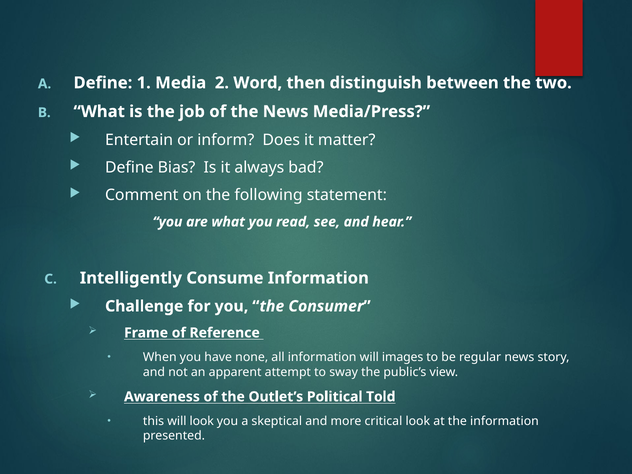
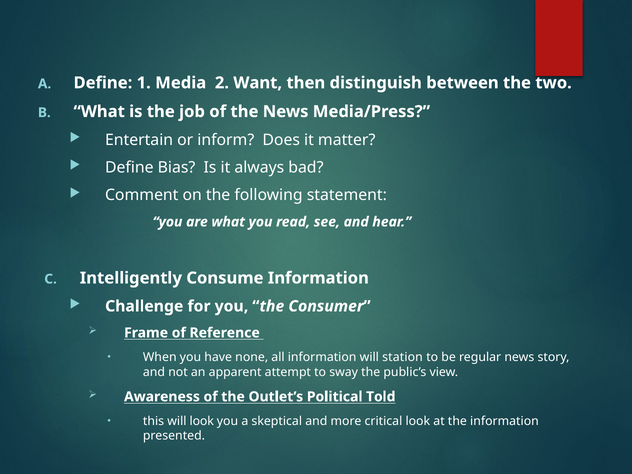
Word: Word -> Want (258, 83)
images: images -> station (403, 357)
